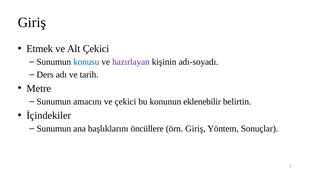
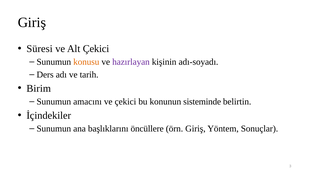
Etmek: Etmek -> Süresi (40, 49)
konusu colour: blue -> orange (86, 62)
Metre: Metre -> Birim (39, 88)
eklenebilir: eklenebilir -> sisteminde (202, 102)
